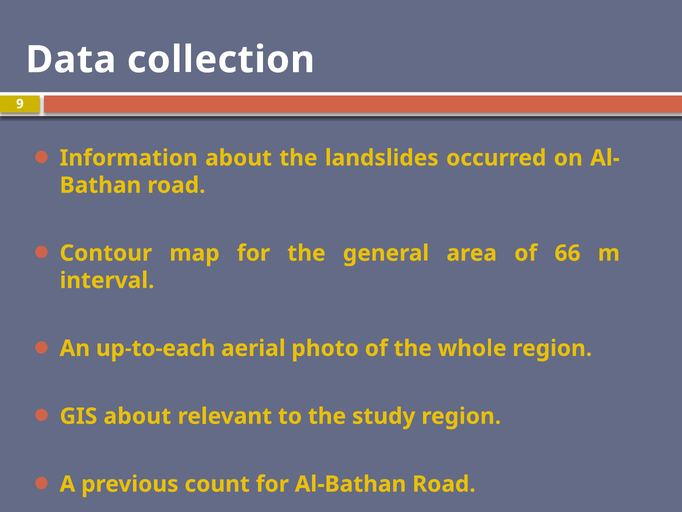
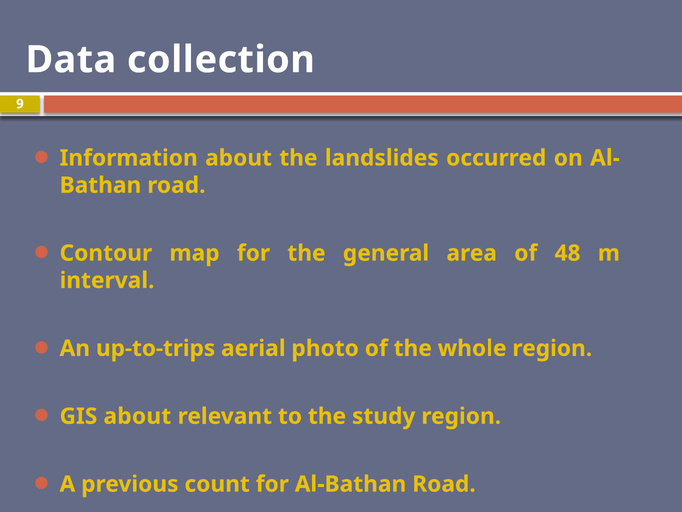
66: 66 -> 48 (568, 253)
up-to-each: up-to-each -> up-to-trips (156, 348)
